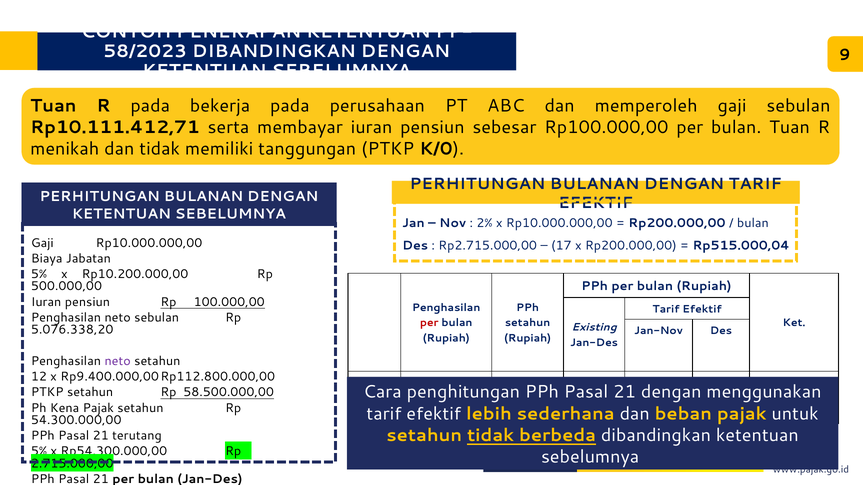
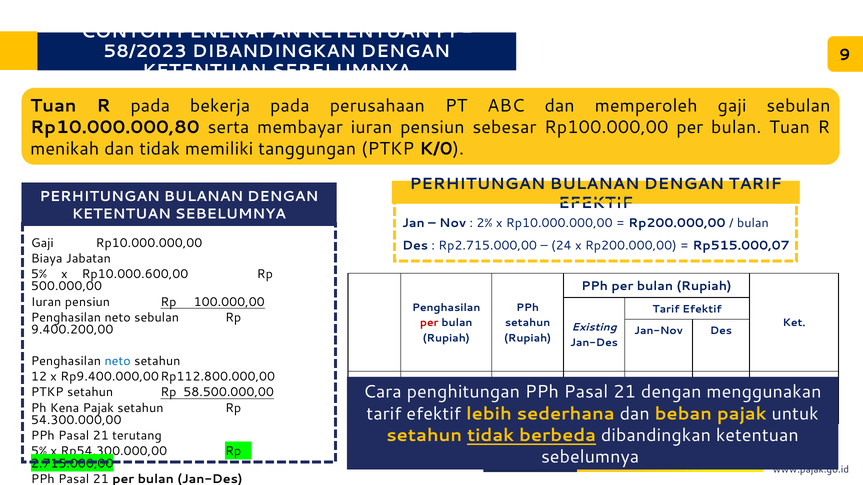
Rp10.111.412,71: Rp10.111.412,71 -> Rp10.000.000,80 (115, 128)
17: 17 -> 24 (561, 246)
Rp515.000,04: Rp515.000,04 -> Rp515.000,07 (741, 246)
Rp10.200.000,00: Rp10.200.000,00 -> Rp10.000.600,00 (135, 274)
5.076.338,20: 5.076.338,20 -> 9.400.200,00 (72, 330)
neto colour: purple -> blue (118, 361)
